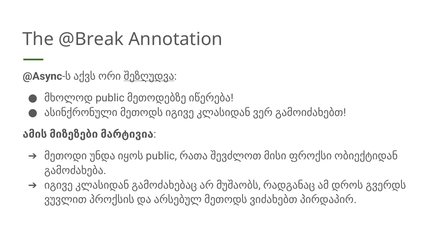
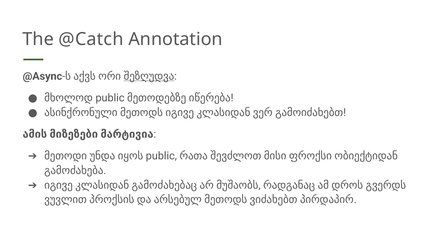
@Break: @Break -> @Catch (91, 39)
